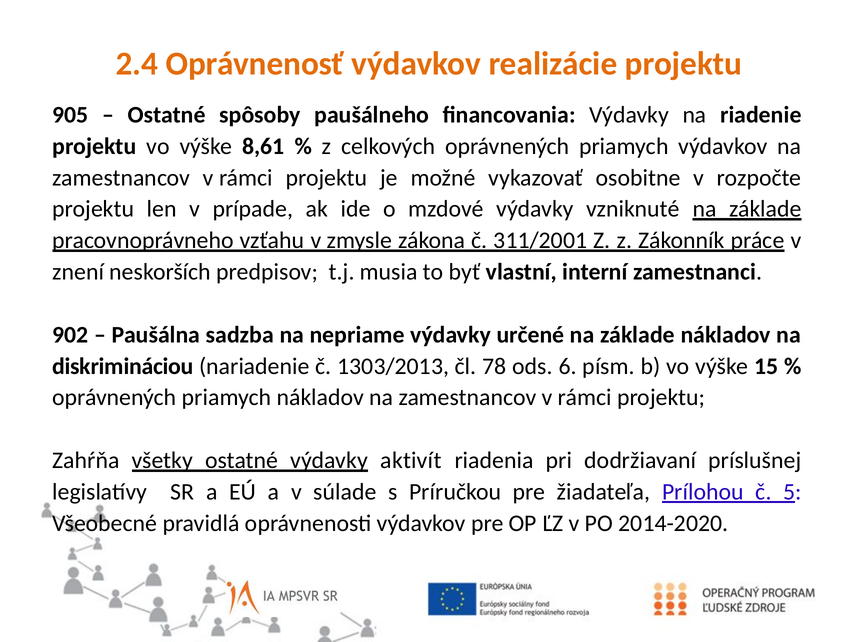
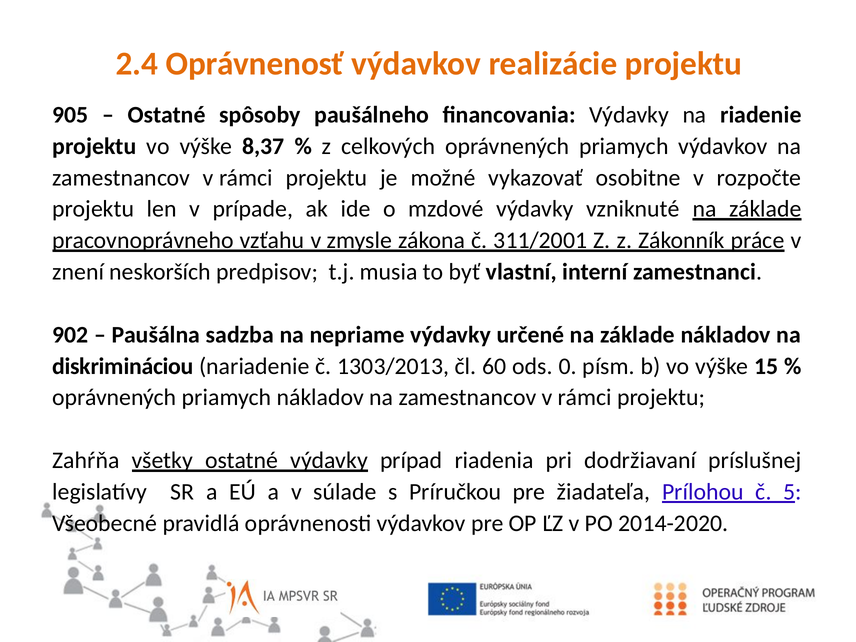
8,61: 8,61 -> 8,37 (263, 146)
78: 78 -> 60 (494, 366)
6: 6 -> 0 (568, 366)
aktivít: aktivít -> prípad (411, 460)
